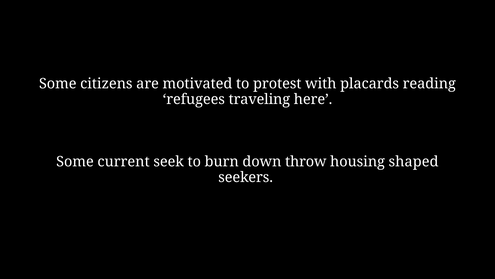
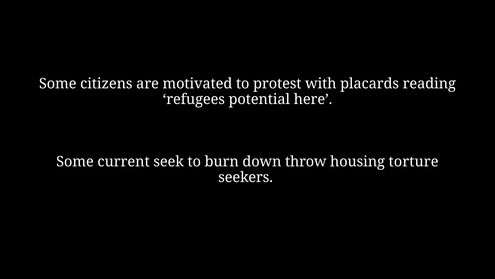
traveling: traveling -> potential (259, 99)
shaped: shaped -> torture (414, 162)
